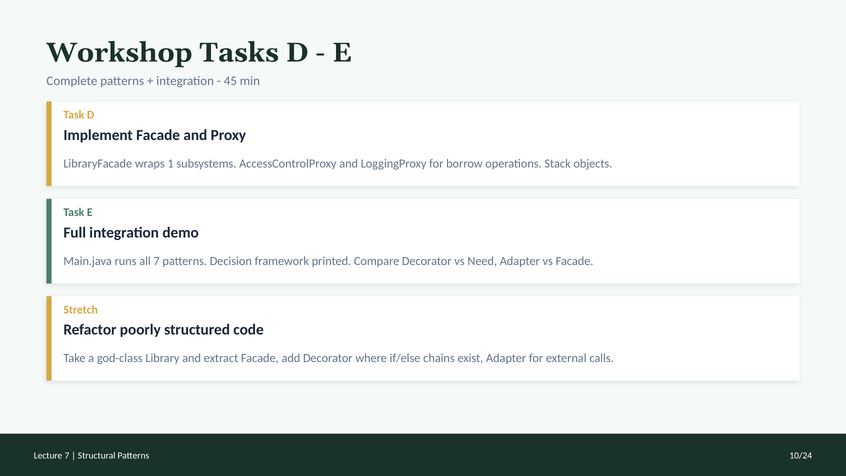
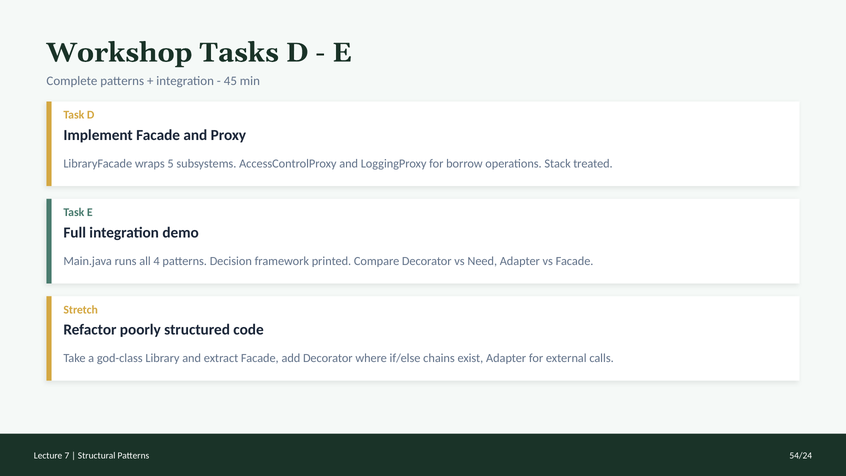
1: 1 -> 5 (170, 164)
objects: objects -> treated (593, 164)
all 7: 7 -> 4 (157, 261)
10/24: 10/24 -> 54/24 (801, 455)
